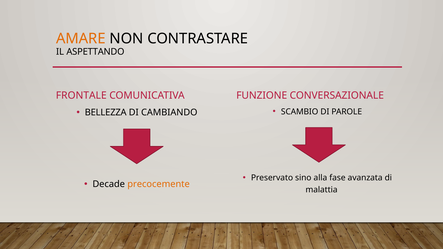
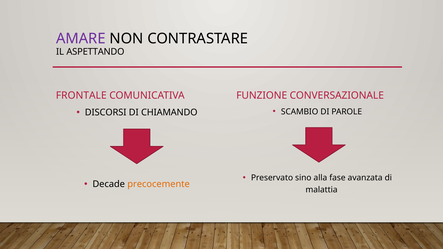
AMARE colour: orange -> purple (81, 39)
BELLEZZA: BELLEZZA -> DISCORSI (106, 113)
CAMBIANDO: CAMBIANDO -> CHIAMANDO (169, 113)
